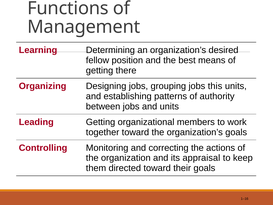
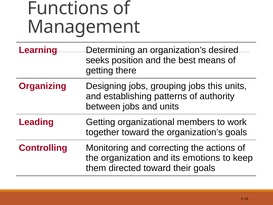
fellow: fellow -> seeks (98, 60)
appraisal: appraisal -> emotions (201, 158)
